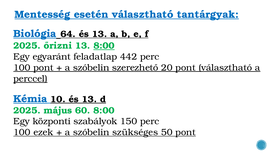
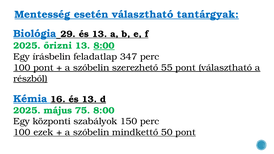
64: 64 -> 29 (68, 34)
egyaránt: egyaránt -> írásbelin (52, 57)
442: 442 -> 347 (129, 57)
20: 20 -> 55 (167, 68)
perccel: perccel -> részből (30, 79)
10: 10 -> 16 (58, 99)
60: 60 -> 75 (83, 110)
szükséges: szükséges -> mindkettő (135, 132)
